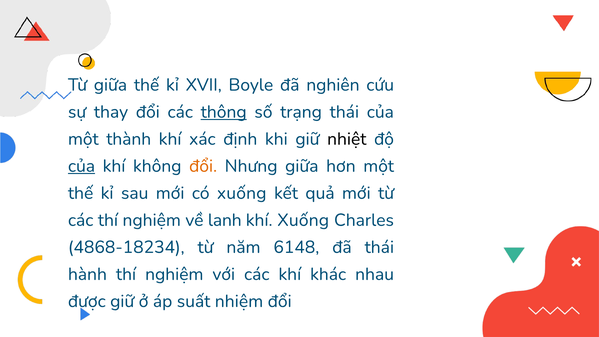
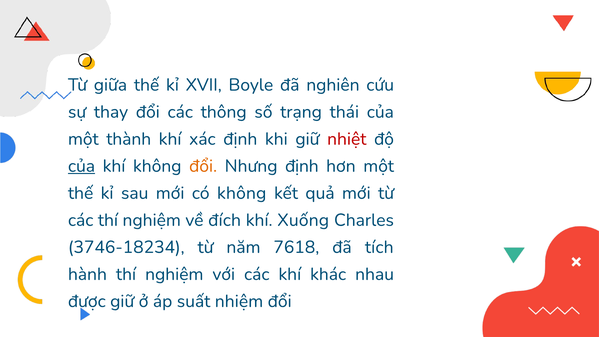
thông underline: present -> none (224, 112)
nhiệt colour: black -> red (347, 139)
Nhưng giữa: giữa -> định (302, 166)
có xuống: xuống -> không (242, 193)
lanh: lanh -> đích (225, 220)
4868-18234: 4868-18234 -> 3746-18234 (126, 247)
6148: 6148 -> 7618 (296, 247)
đã thái: thái -> tích (379, 247)
